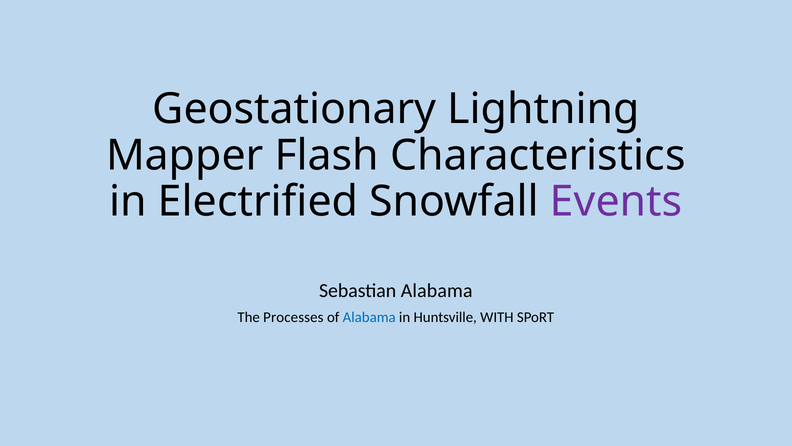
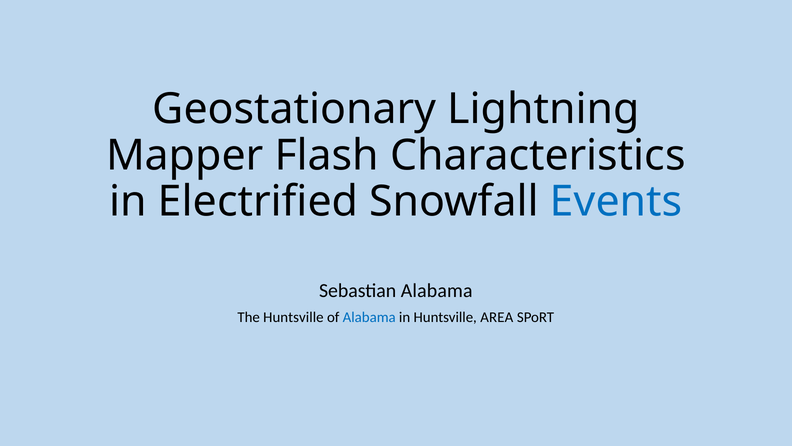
Events colour: purple -> blue (616, 202)
The Processes: Processes -> Huntsville (293, 317)
WITH: WITH -> AREA (497, 317)
